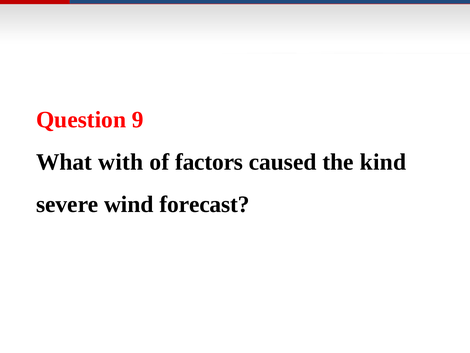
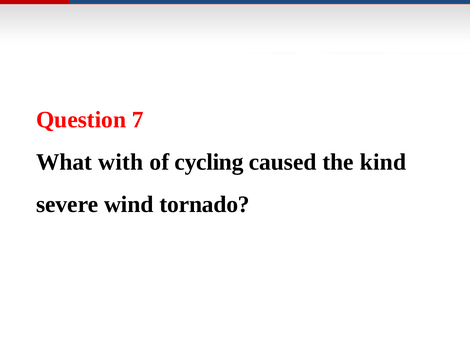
9: 9 -> 7 (138, 120)
factors: factors -> cycling (209, 162)
forecast: forecast -> tornado (205, 204)
